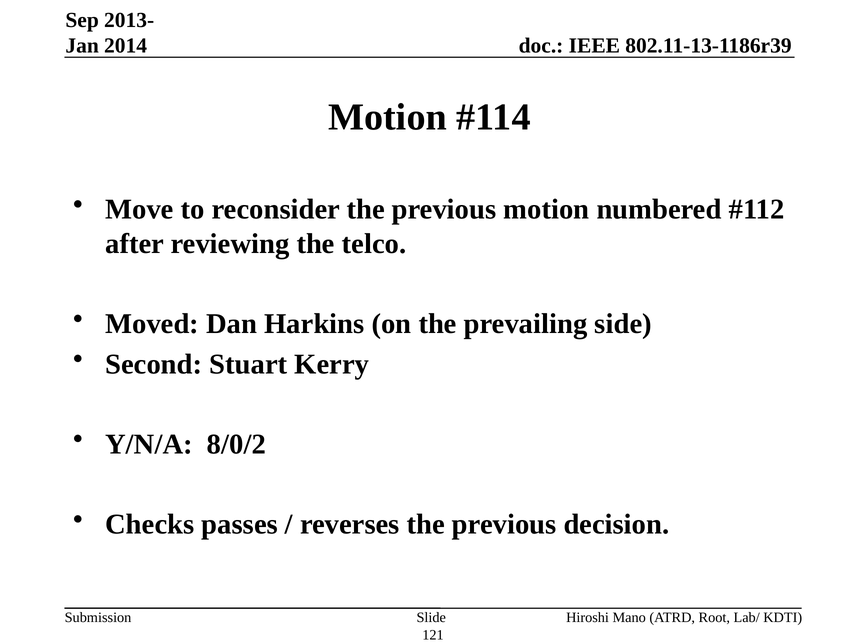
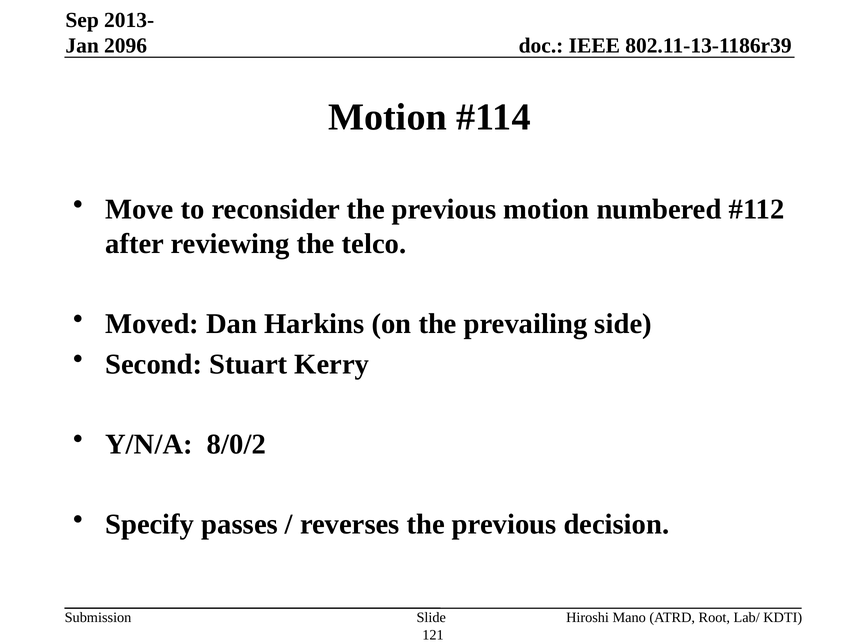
2014: 2014 -> 2096 (126, 46)
Checks: Checks -> Specify (150, 525)
